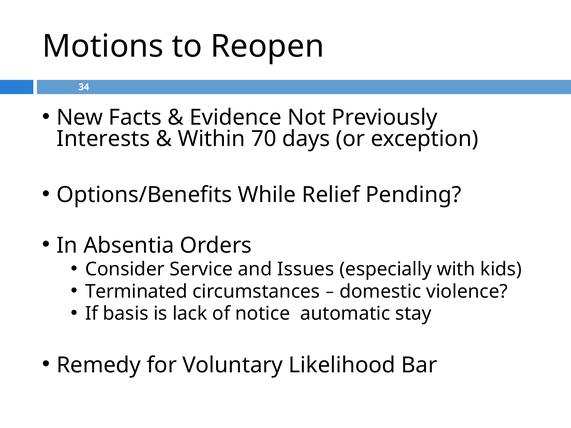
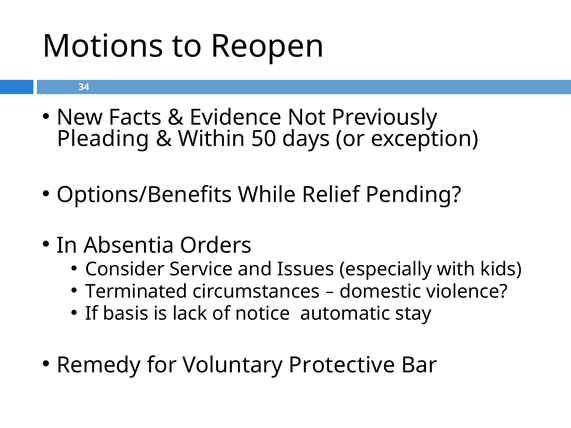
Interests: Interests -> Pleading (103, 139)
70: 70 -> 50 (264, 139)
Likelihood: Likelihood -> Protective (342, 365)
